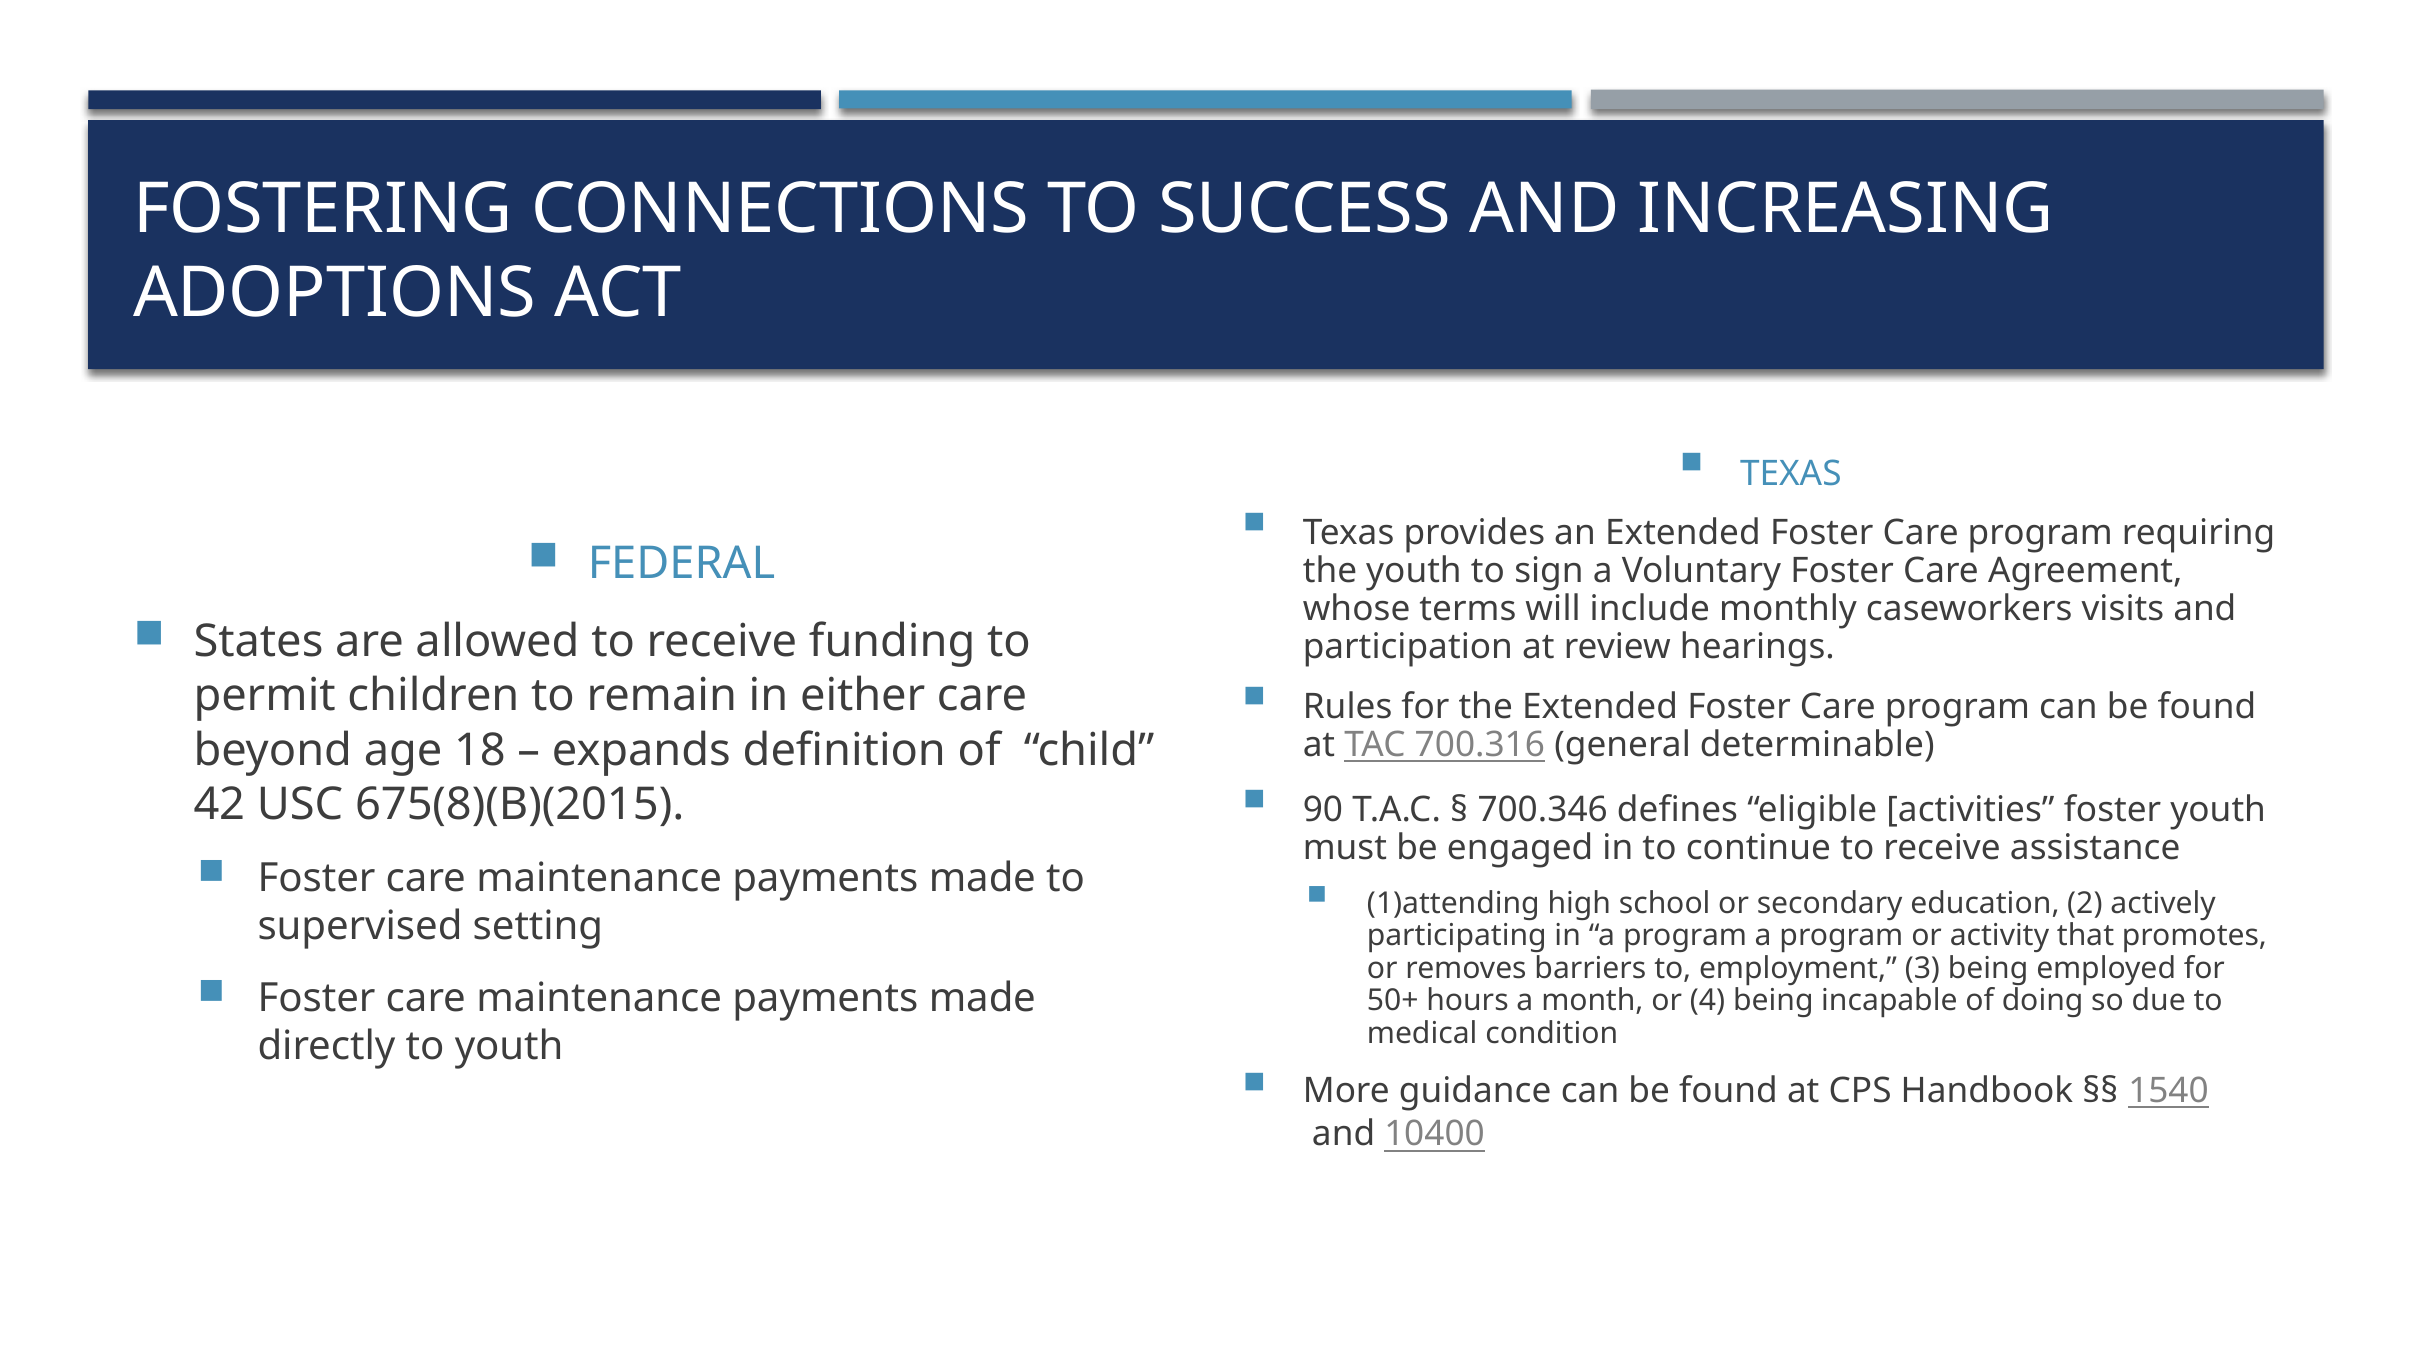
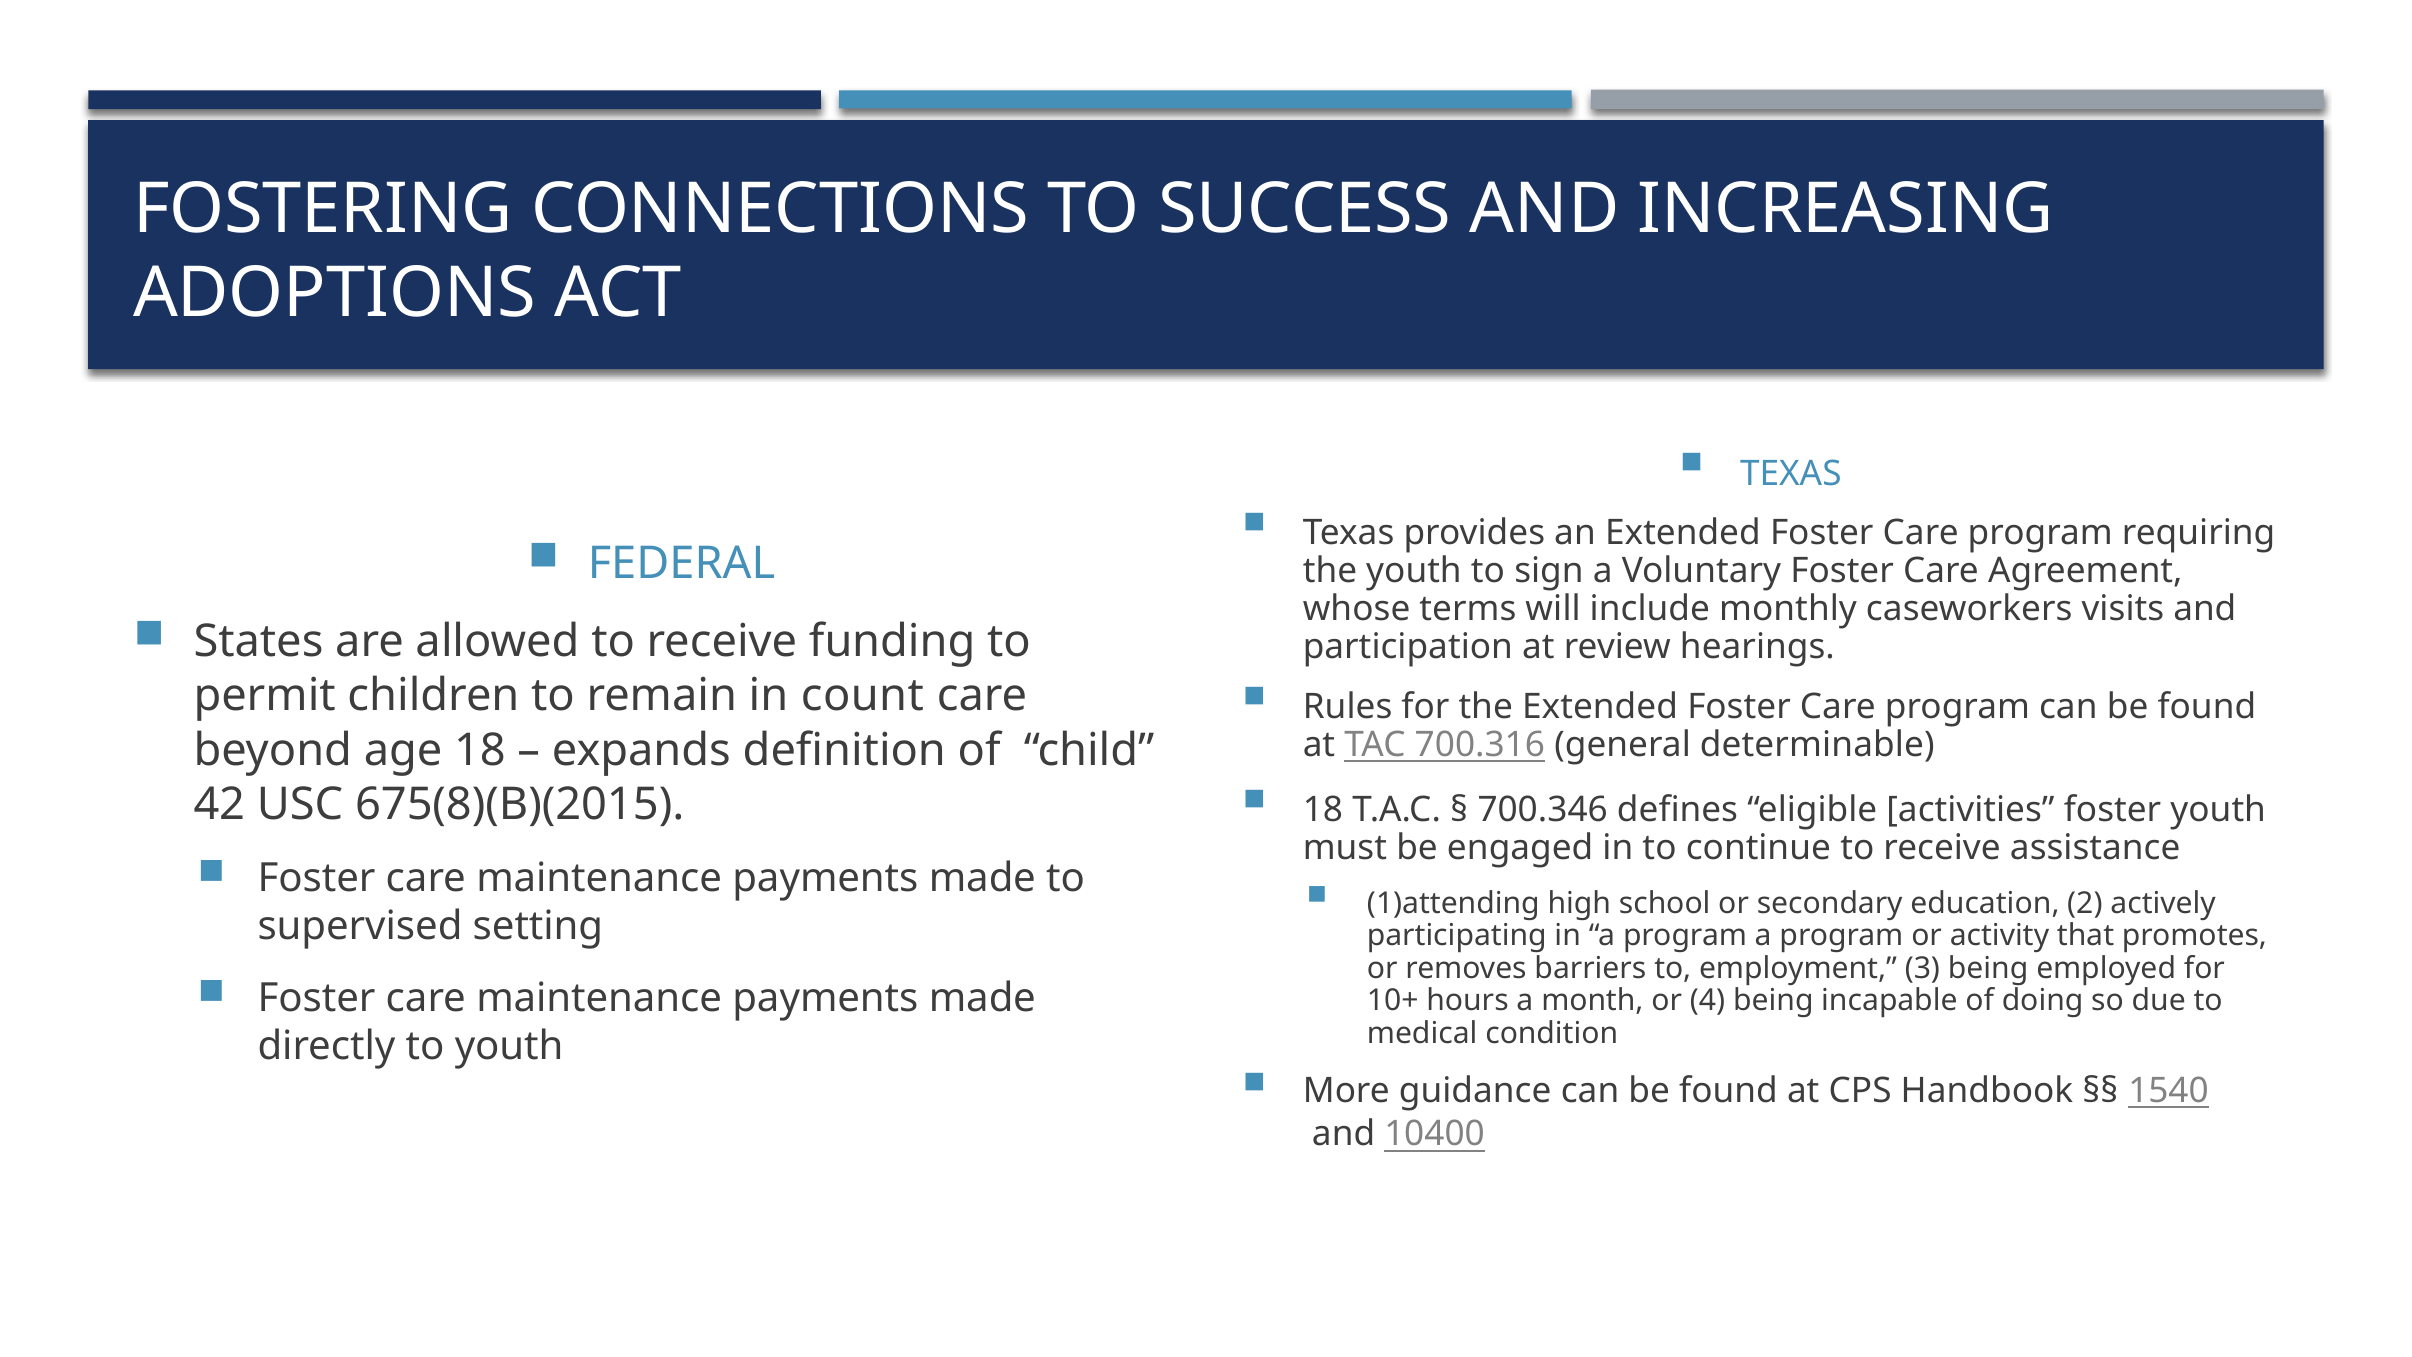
either: either -> count (862, 696)
90: 90 -> 18 (1323, 810)
50+: 50+ -> 10+ (1393, 1001)
